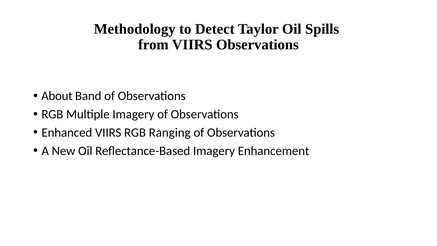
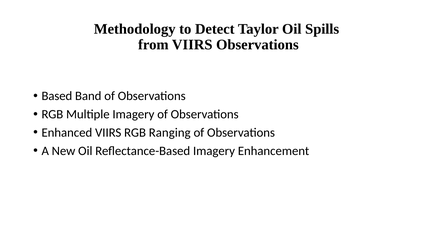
About: About -> Based (57, 96)
